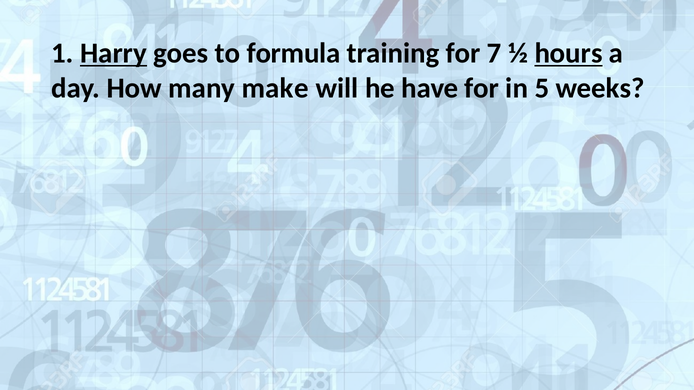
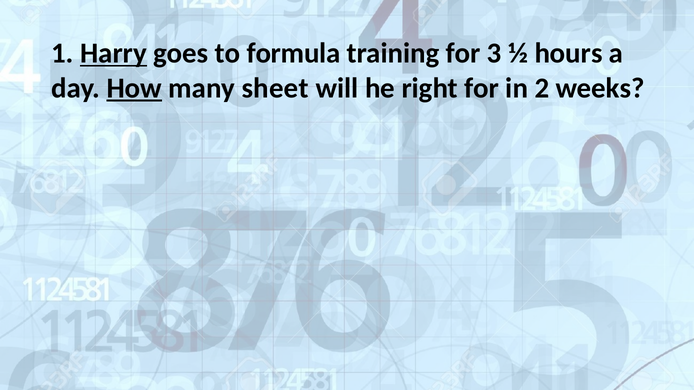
7: 7 -> 3 (494, 53)
hours underline: present -> none (569, 53)
How underline: none -> present (134, 88)
make: make -> sheet (275, 88)
have: have -> right (430, 88)
5: 5 -> 2 (542, 88)
